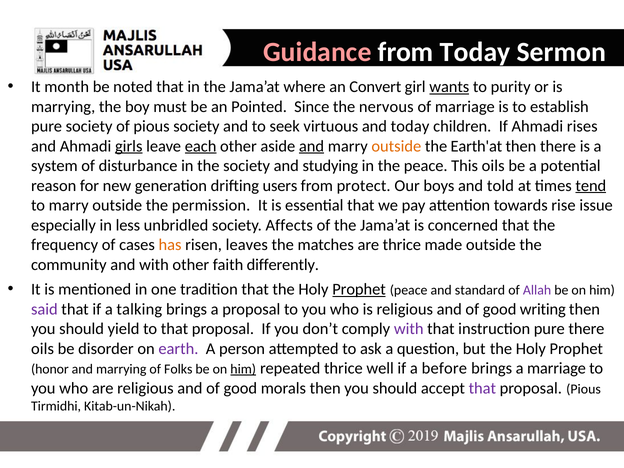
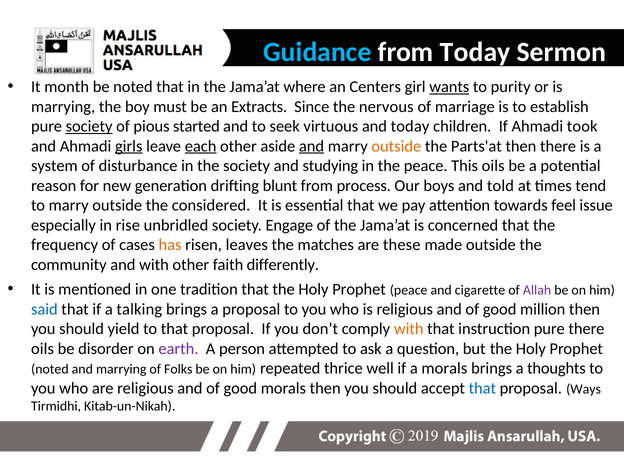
Guidance colour: pink -> light blue (317, 52)
Convert: Convert -> Centers (375, 87)
Pointed: Pointed -> Extracts (259, 107)
society underline: none -> present (89, 126)
pious society: society -> started (196, 126)
rises: rises -> took (582, 126)
Earth'at: Earth'at -> Parts'at (476, 146)
users: users -> blunt (280, 186)
protect: protect -> process (364, 186)
tend underline: present -> none (591, 186)
permission: permission -> considered (211, 205)
rise: rise -> feel (564, 205)
less: less -> rise (128, 225)
Affects: Affects -> Engage (289, 225)
are thrice: thrice -> these (402, 245)
Prophet underline: present -> none (359, 289)
standard: standard -> cigarette (480, 290)
said colour: purple -> blue (44, 309)
writing: writing -> million (543, 309)
with colour: purple -> orange (409, 329)
honor: honor -> noted (50, 369)
him underline: present -> none (243, 369)
a before: before -> morals (444, 368)
a marriage: marriage -> thoughts (556, 368)
that colour: purple -> blue (482, 388)
proposal Pious: Pious -> Ways (584, 389)
